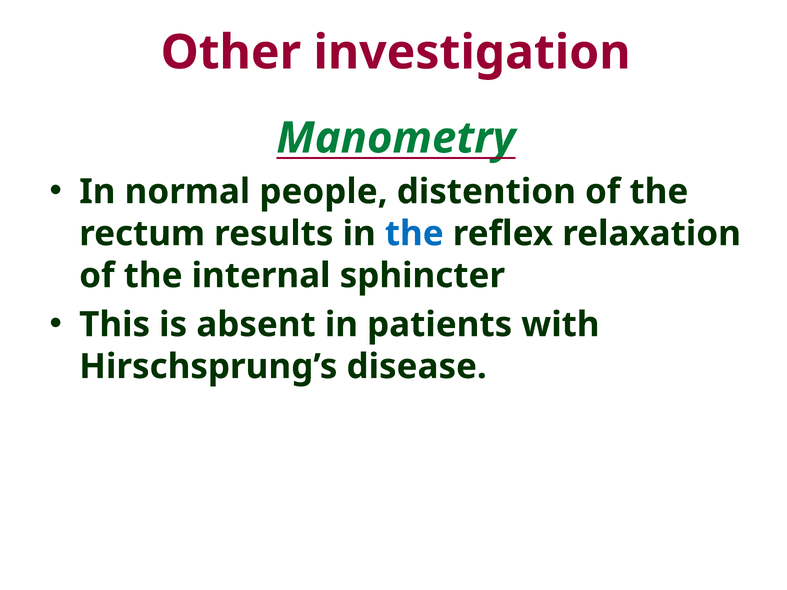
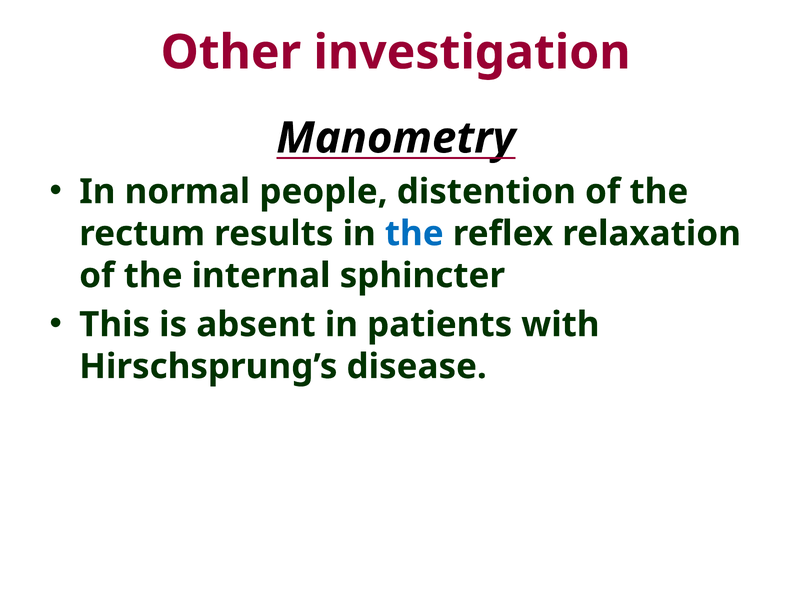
Manometry colour: green -> black (396, 138)
